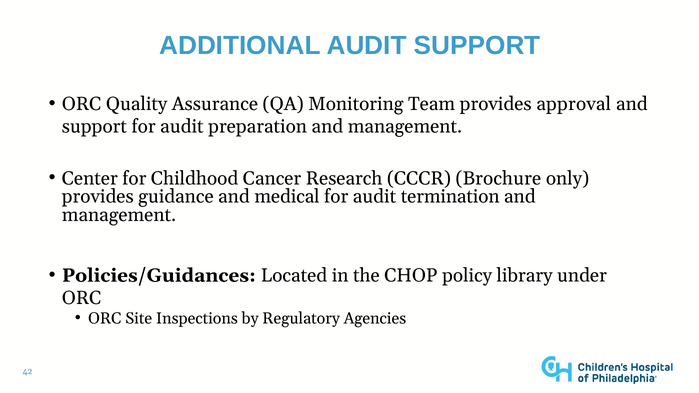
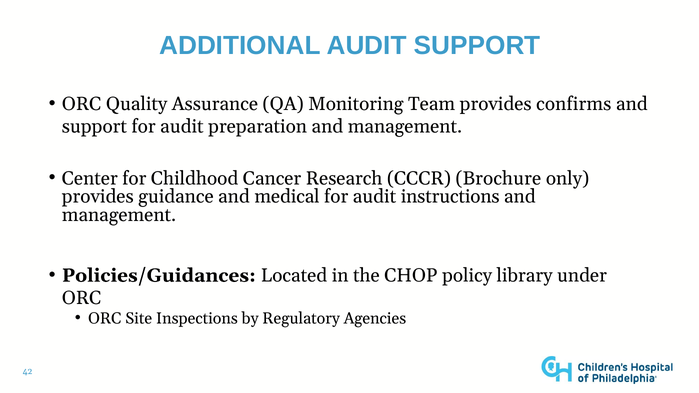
approval: approval -> confirms (574, 104)
termination: termination -> instructions (450, 197)
